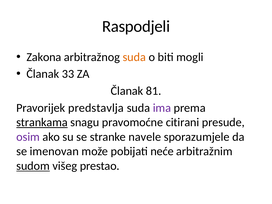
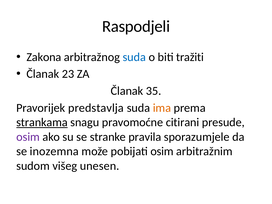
suda colour: orange -> blue (134, 57)
mogli: mogli -> tražiti (190, 57)
33: 33 -> 23 (68, 74)
81: 81 -> 35 (154, 91)
ima colour: purple -> orange (162, 108)
navele: navele -> pravila (145, 137)
imenovan: imenovan -> inozemna (54, 151)
pobijati neće: neće -> osim (162, 151)
sudom underline: present -> none (33, 166)
prestao: prestao -> unesen (100, 166)
